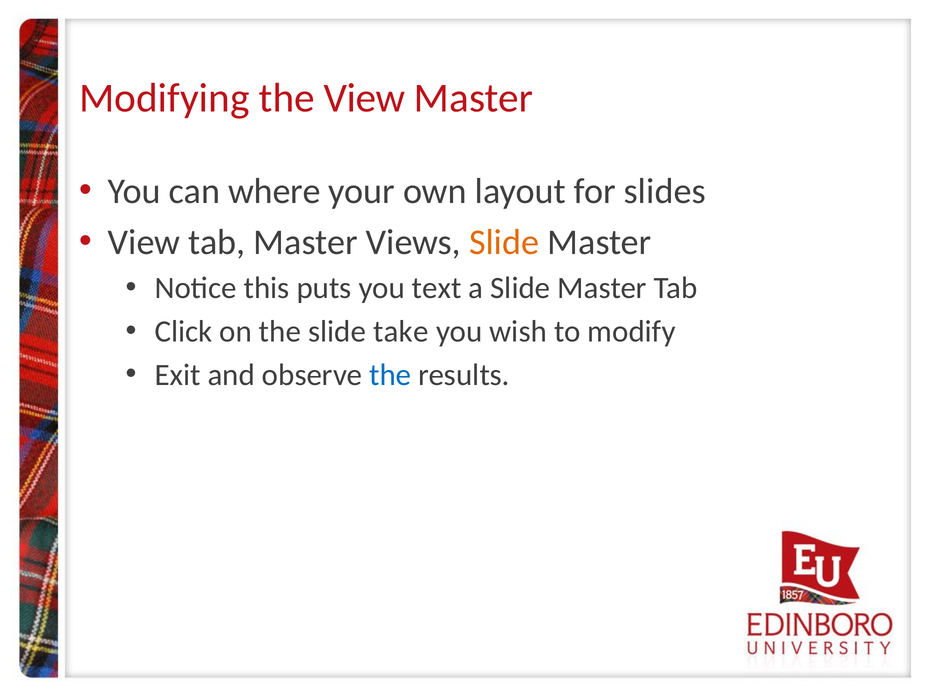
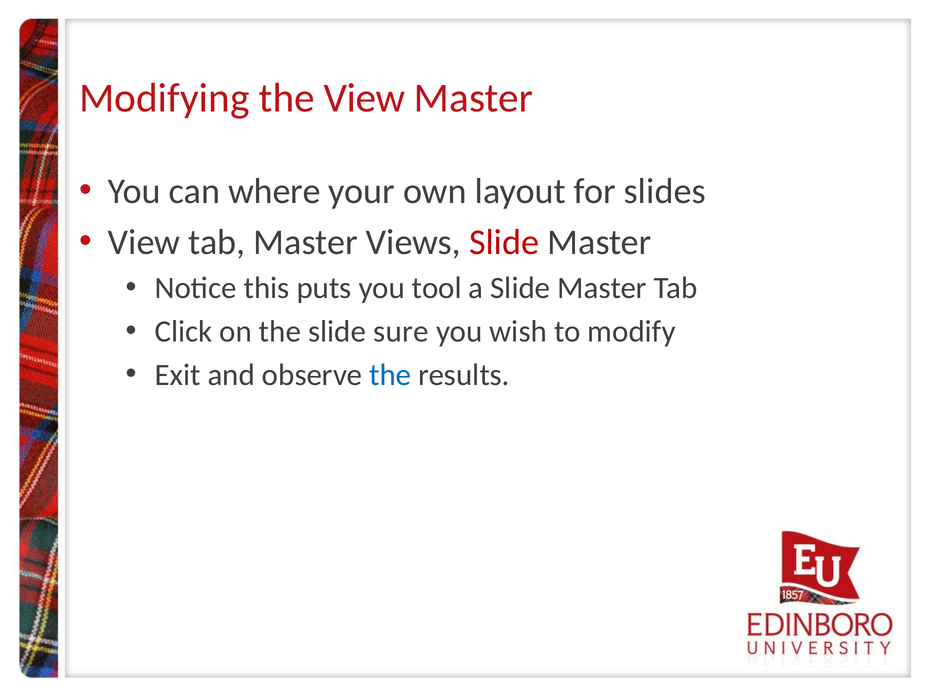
Slide colour: orange -> red (504, 242)
text: text -> tool (437, 288)
take: take -> sure (401, 332)
